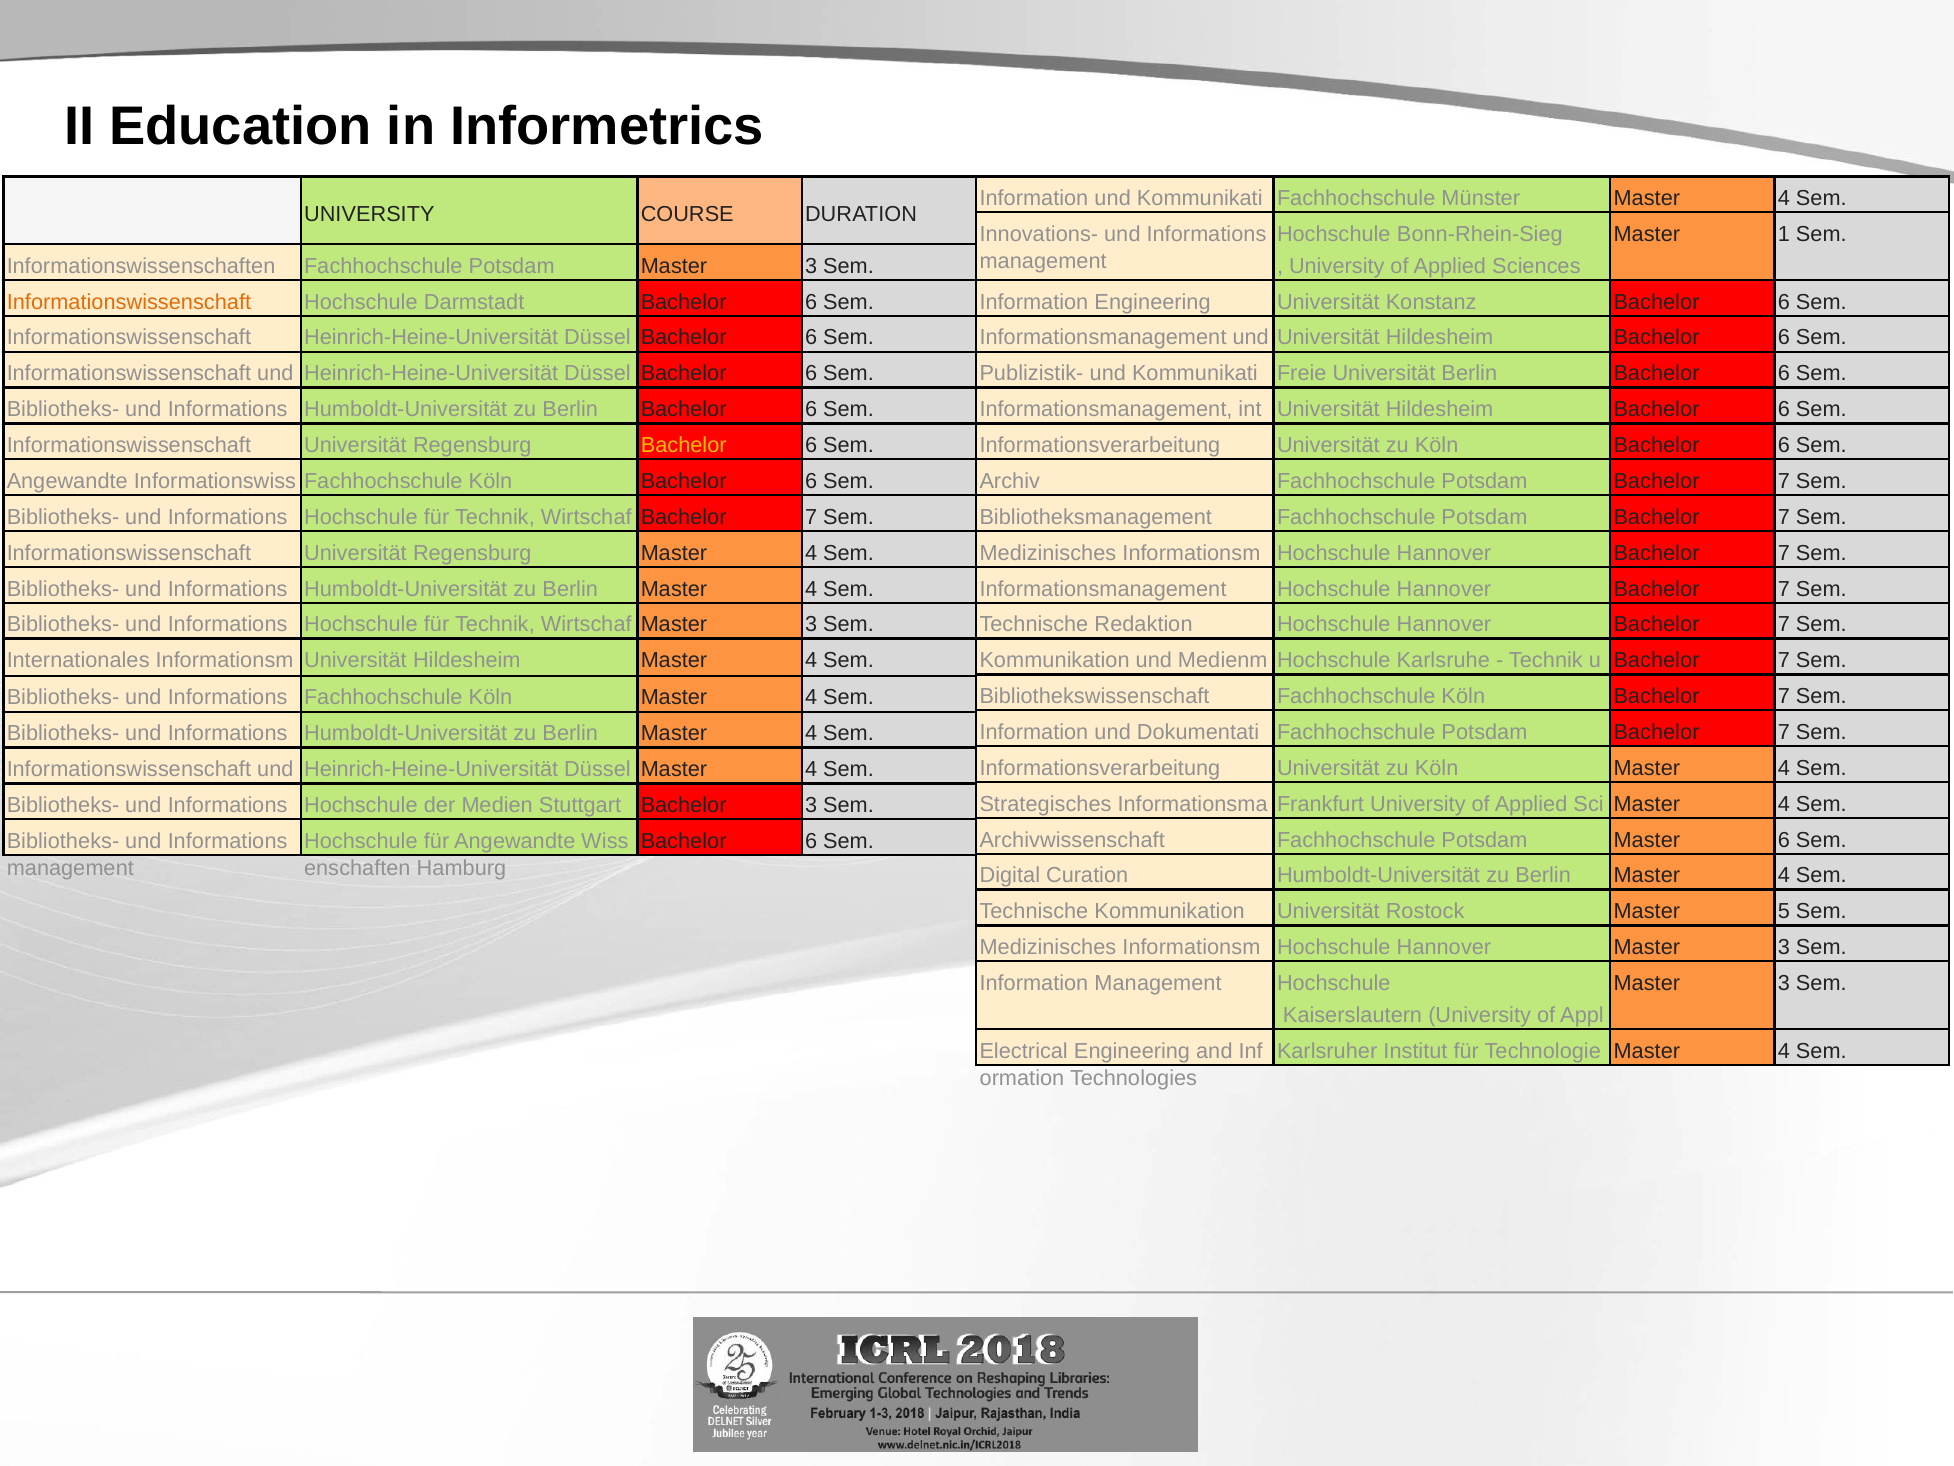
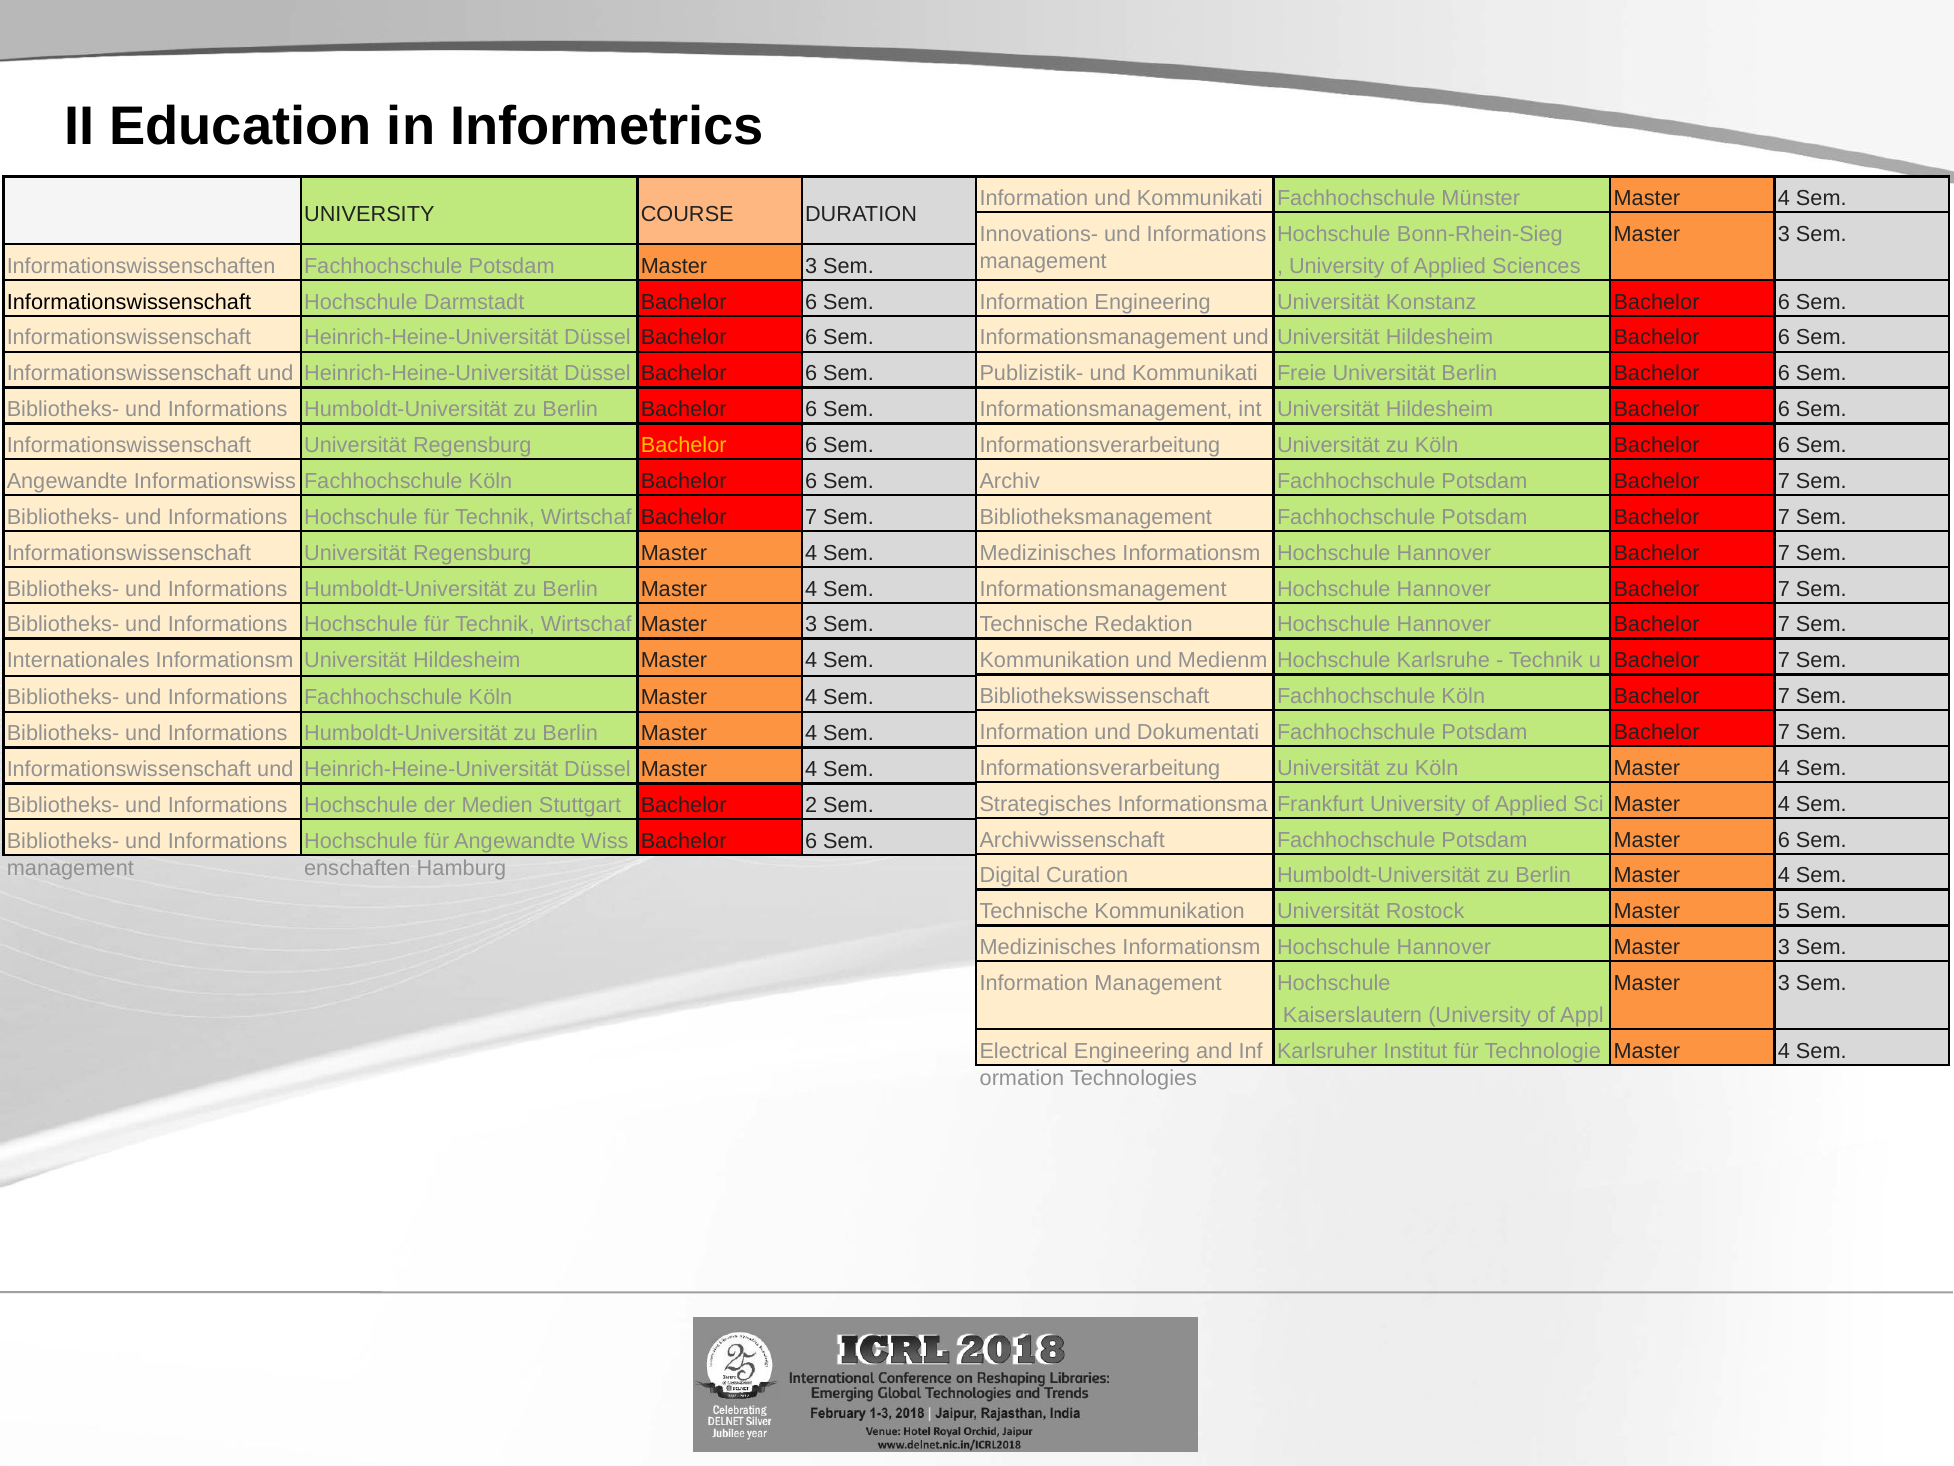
1: 1 -> 3 (1784, 234)
Informationswissenschaft colour: orange -> black (129, 302)
Bachelor 3: 3 -> 2 (811, 805)
